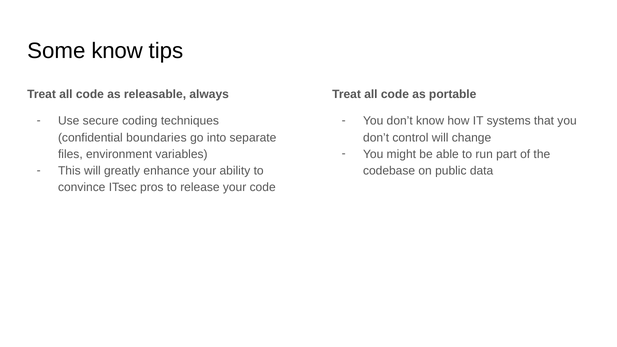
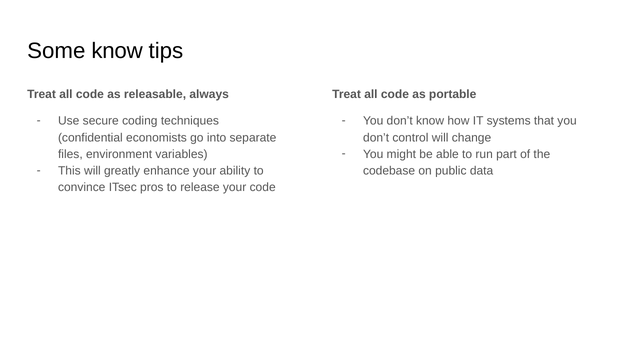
boundaries: boundaries -> economists (156, 138)
